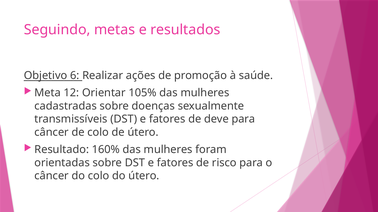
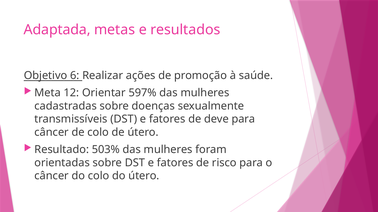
Seguindo: Seguindo -> Adaptada (57, 30)
105%: 105% -> 597% (143, 93)
160%: 160% -> 503% (106, 150)
